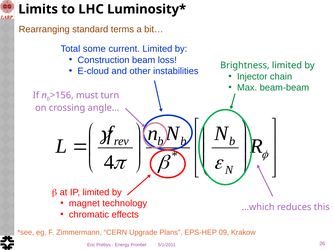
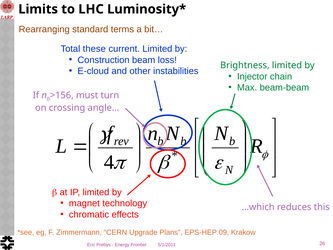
some: some -> these (94, 49)
